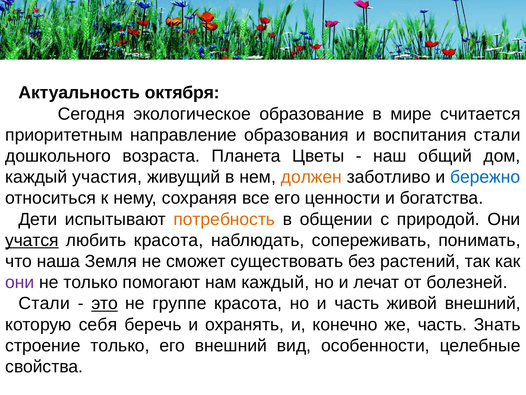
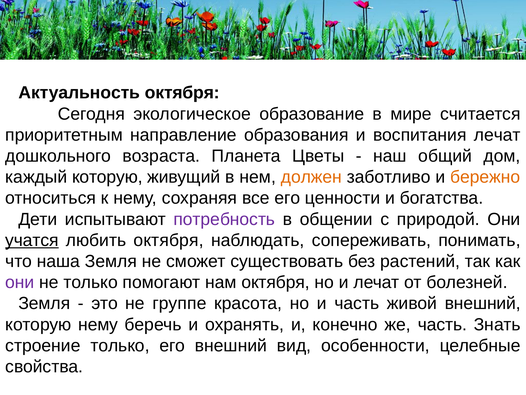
воспитания стали: стали -> лечат (497, 135)
каждый участия: участия -> которую (107, 177)
бережно colour: blue -> orange (485, 177)
потребность colour: orange -> purple (224, 219)
любить красота: красота -> октября (169, 240)
нам каждый: каждый -> октября (276, 282)
Стали: Стали -> Земля (44, 303)
это underline: present -> none (105, 303)
которую себя: себя -> нему (98, 324)
